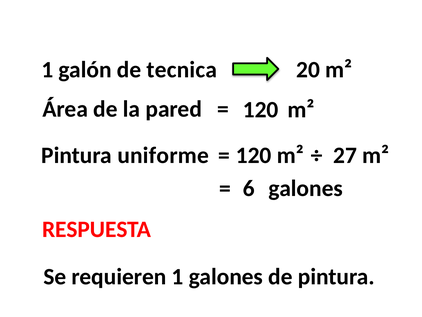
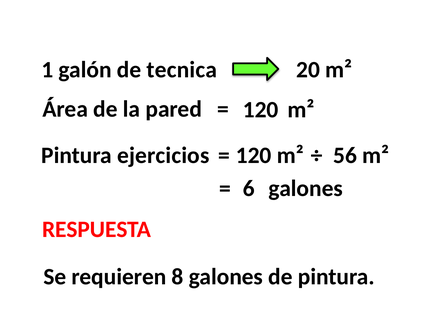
uniforme: uniforme -> ejercicios (163, 155)
27: 27 -> 56 (345, 155)
requieren 1: 1 -> 8 (178, 276)
